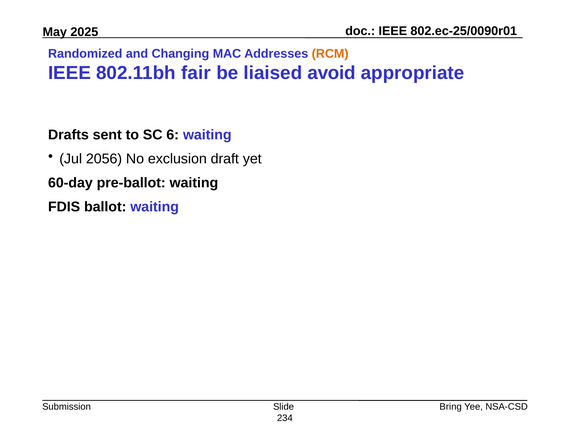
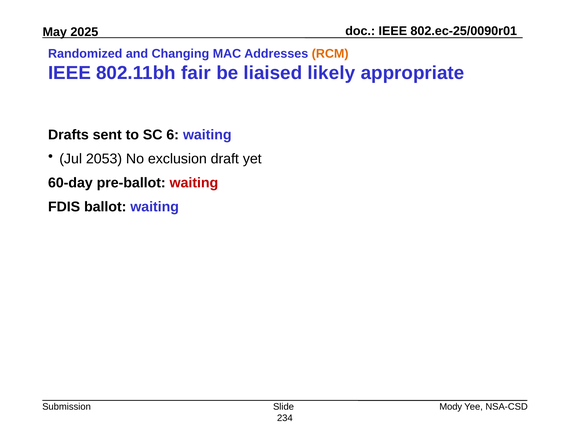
avoid: avoid -> likely (331, 73)
2056: 2056 -> 2053 (104, 159)
waiting colour: black -> red (194, 183)
Bring: Bring -> Mody (451, 406)
